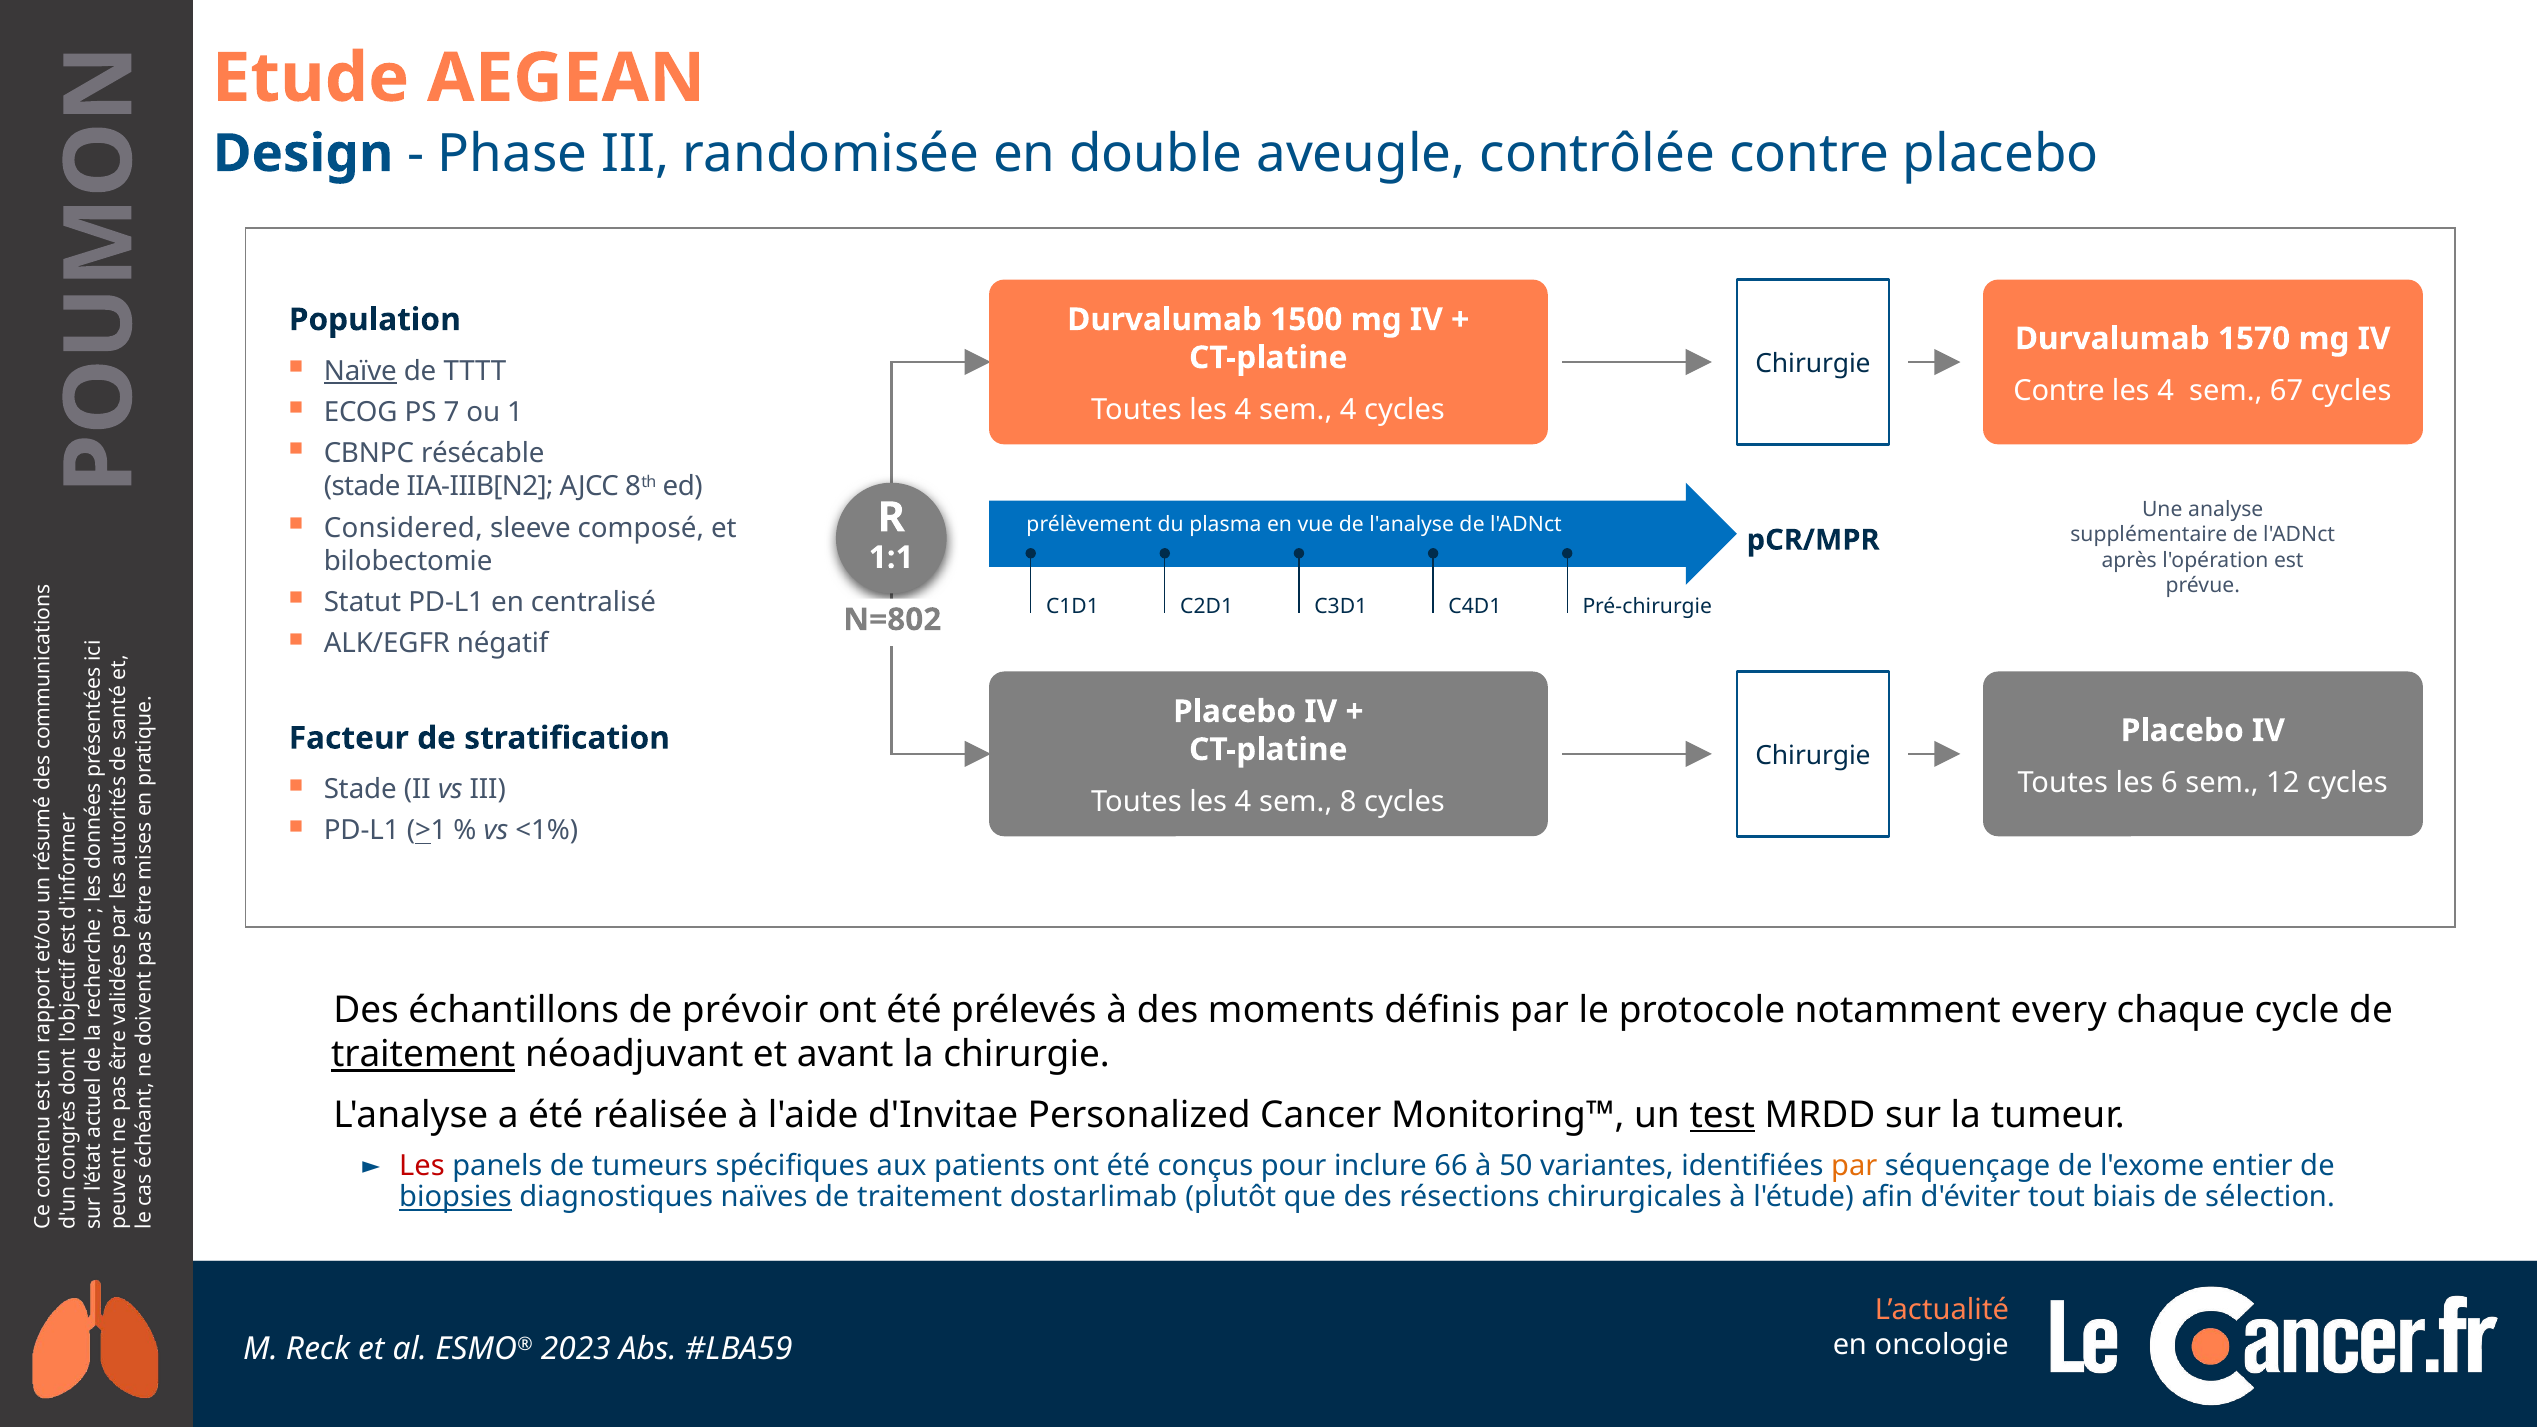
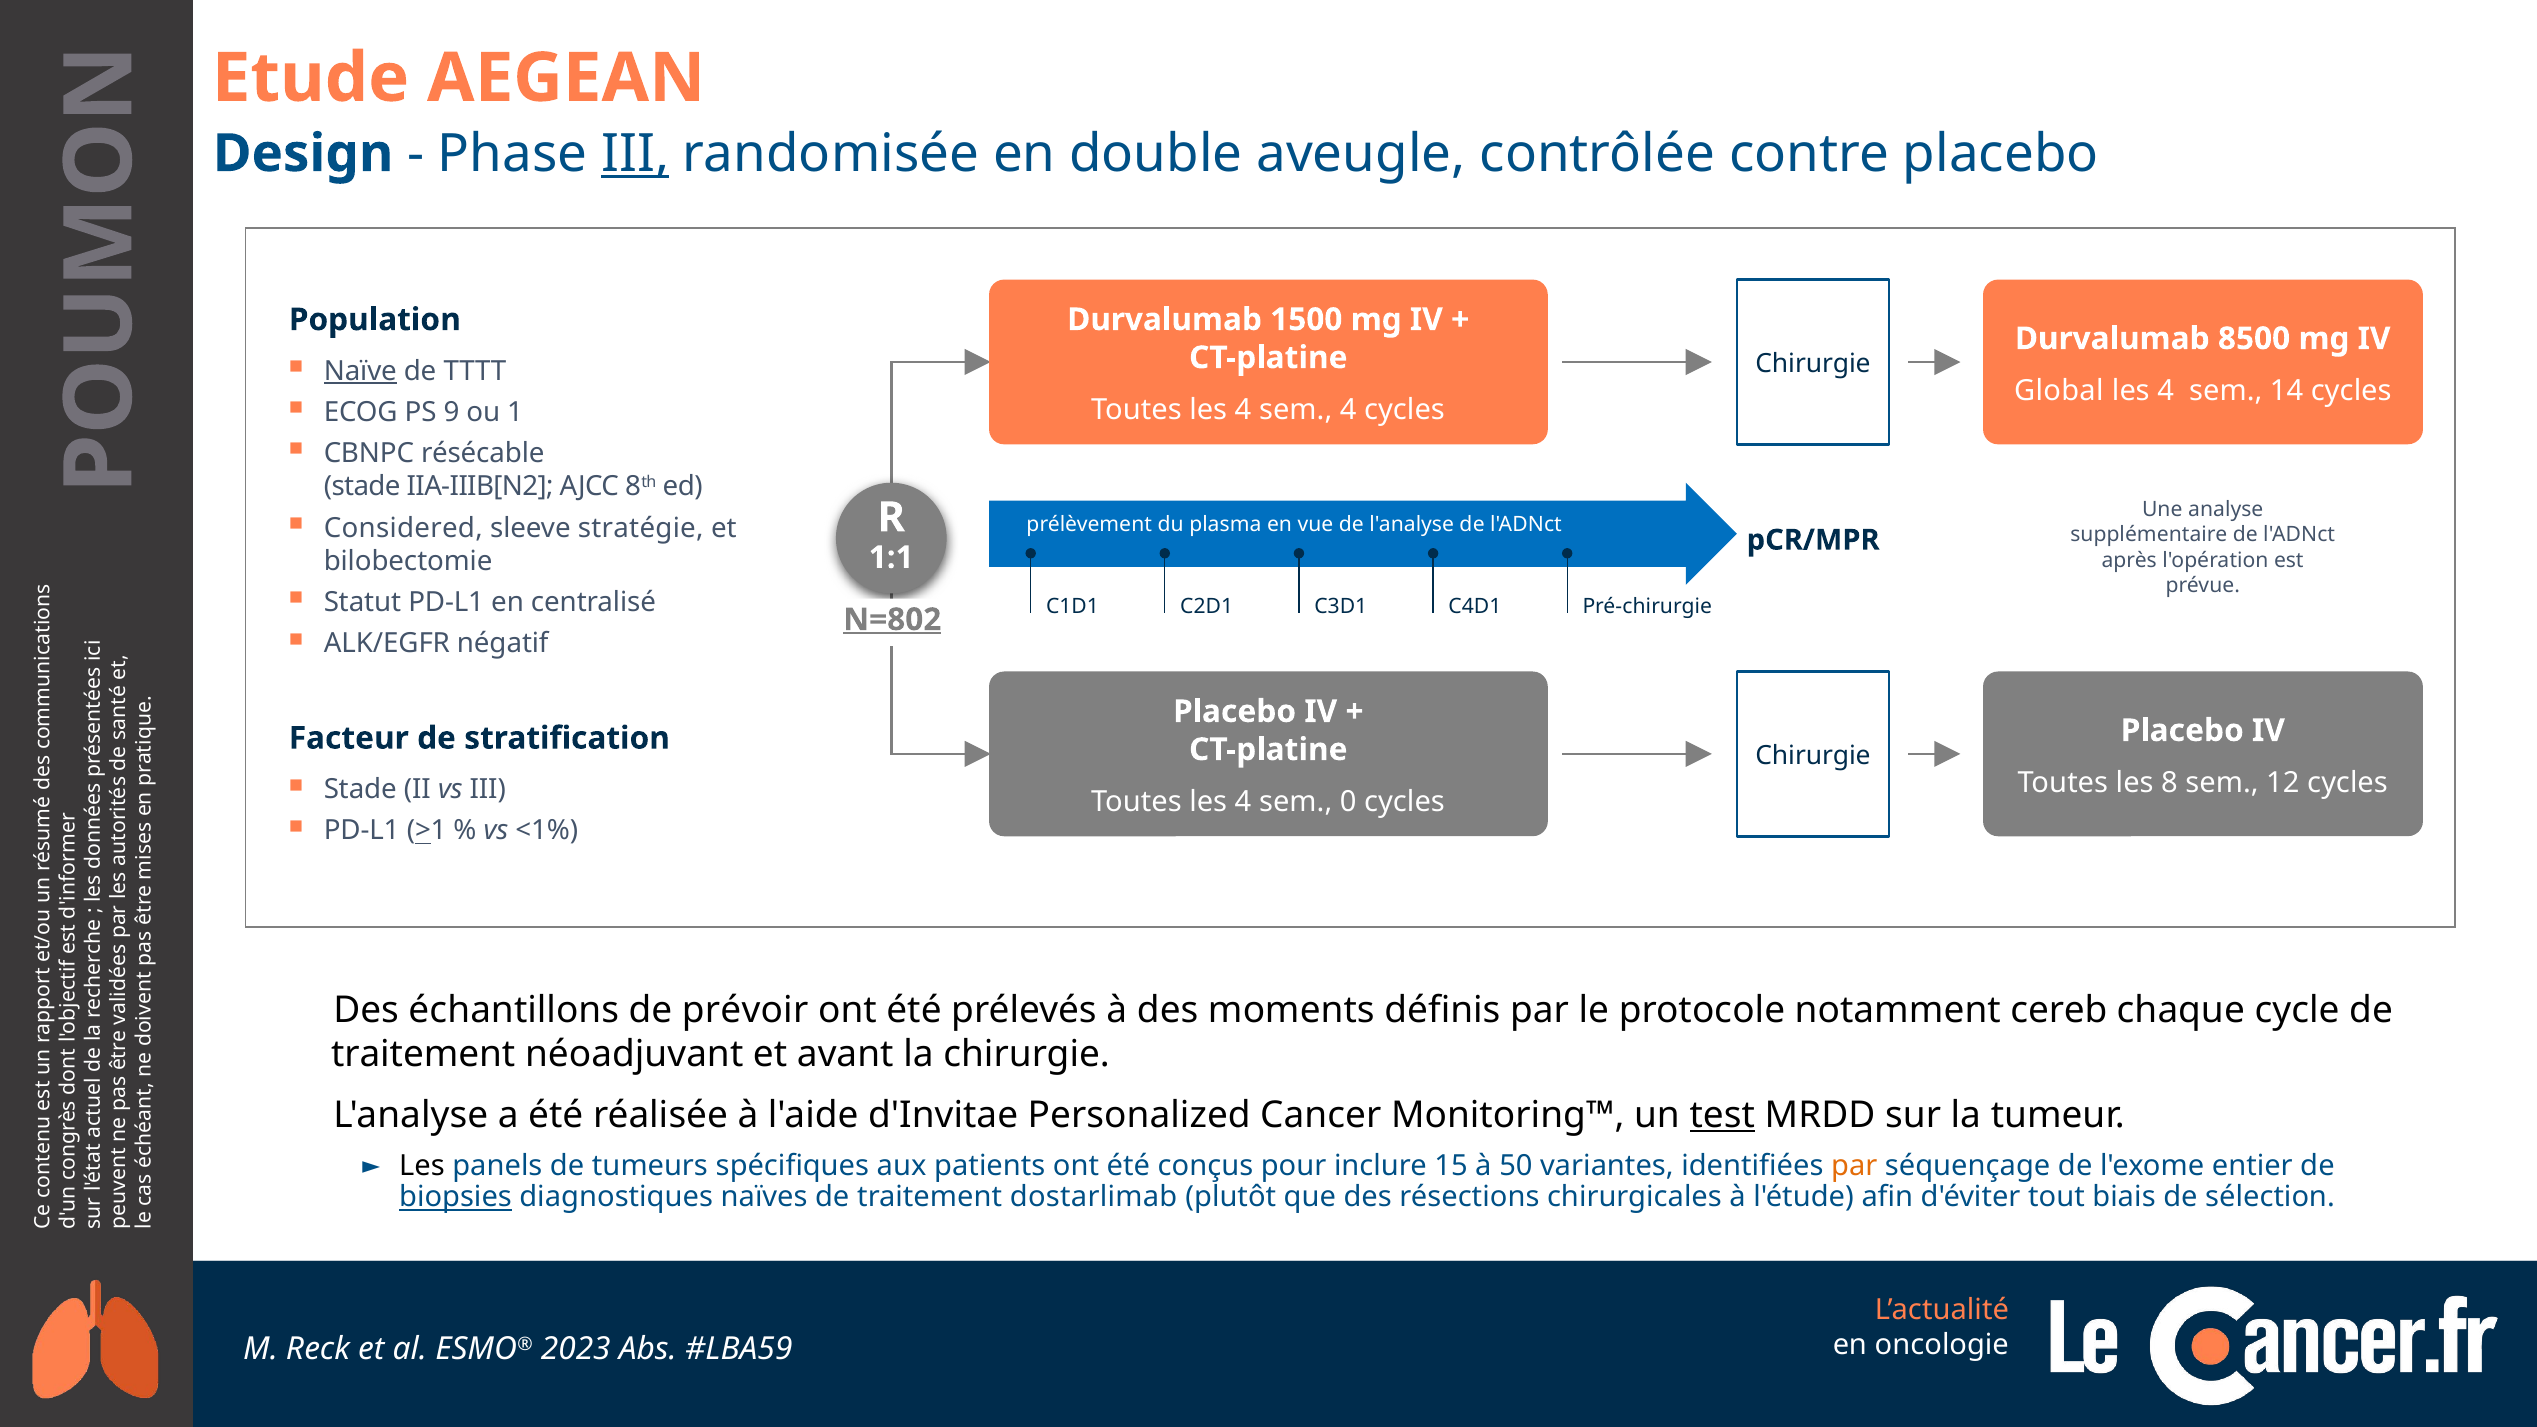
III underline: none -> present (635, 154)
1570: 1570 -> 8500 (2254, 339)
Contre: Contre -> Global (2059, 391)
67: 67 -> 14 (2287, 391)
7: 7 -> 9 (451, 412)
composé: composé -> stratégie (641, 528)
N=802 underline: none -> present (892, 620)
6: 6 -> 8 (2169, 783)
8: 8 -> 0 (1348, 802)
every: every -> cereb (2059, 1010)
traitement underline: present -> none (423, 1055)
Les colour: red -> black (422, 1166)
66: 66 -> 15 (1451, 1166)
